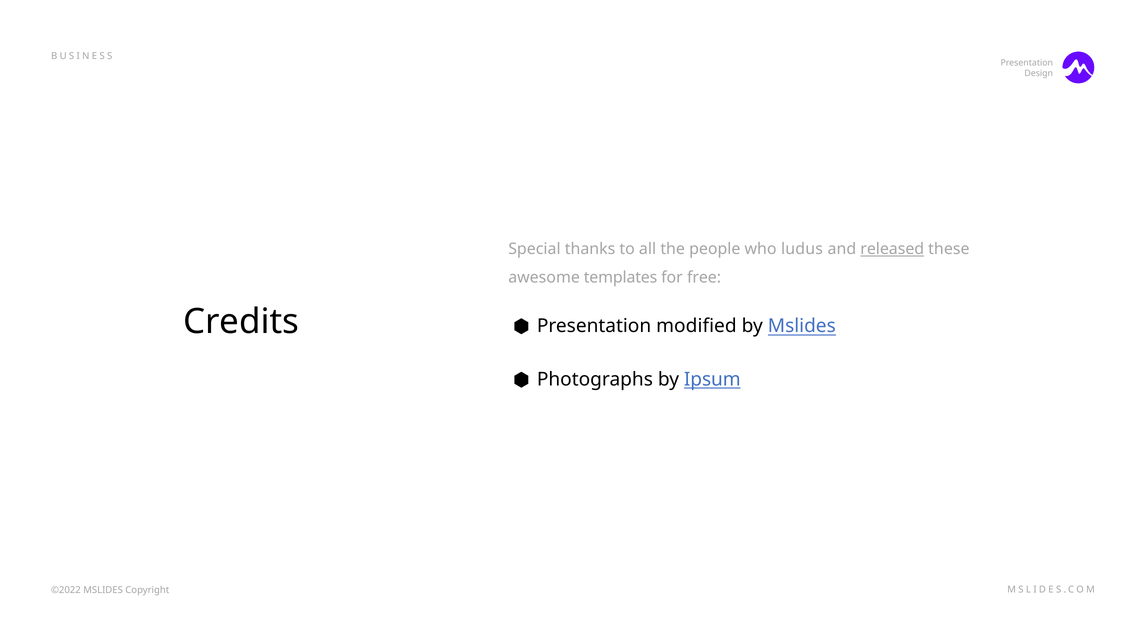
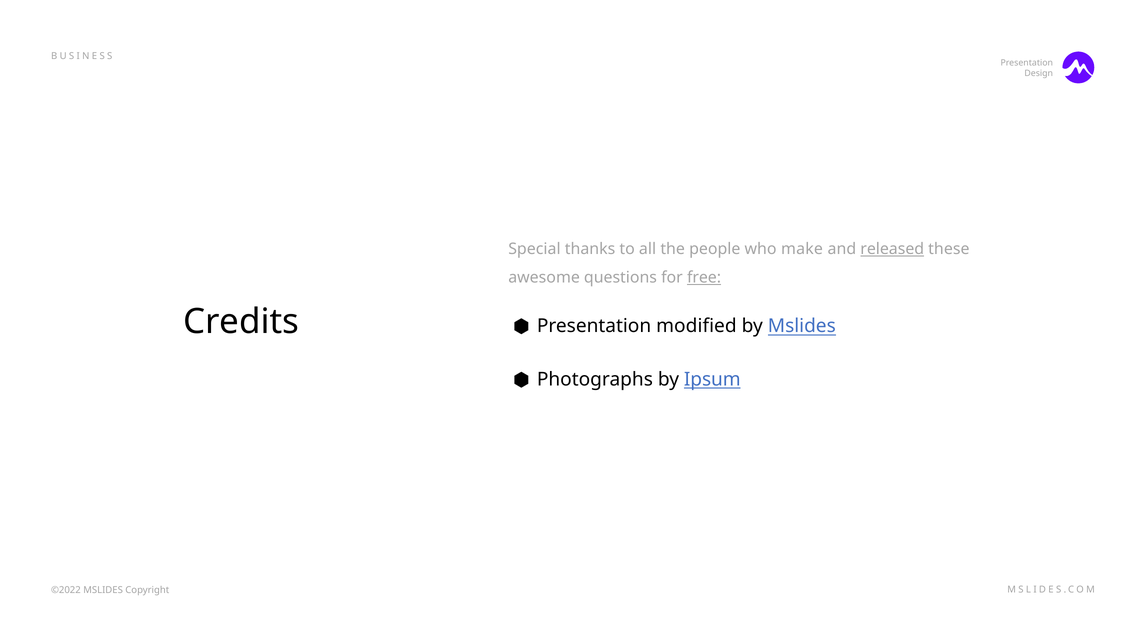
ludus: ludus -> make (802, 249)
templates: templates -> questions (620, 278)
free underline: none -> present (704, 278)
